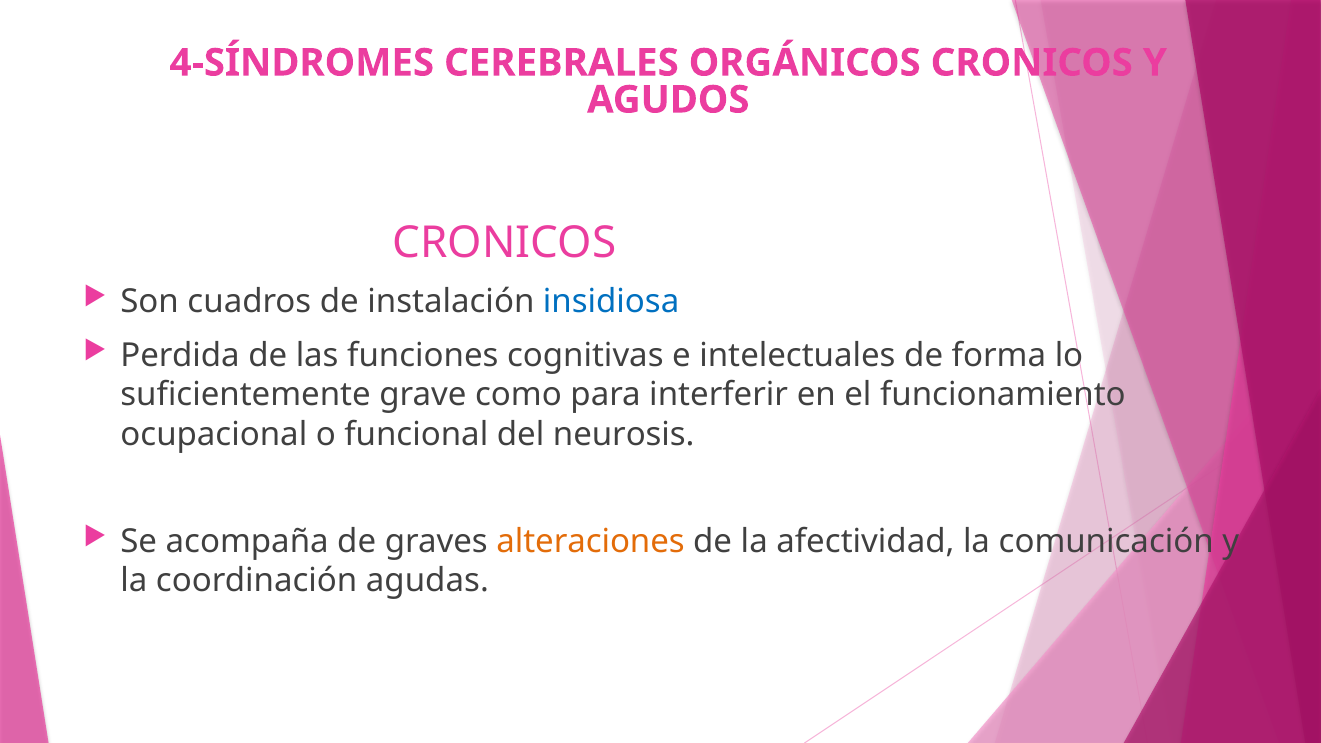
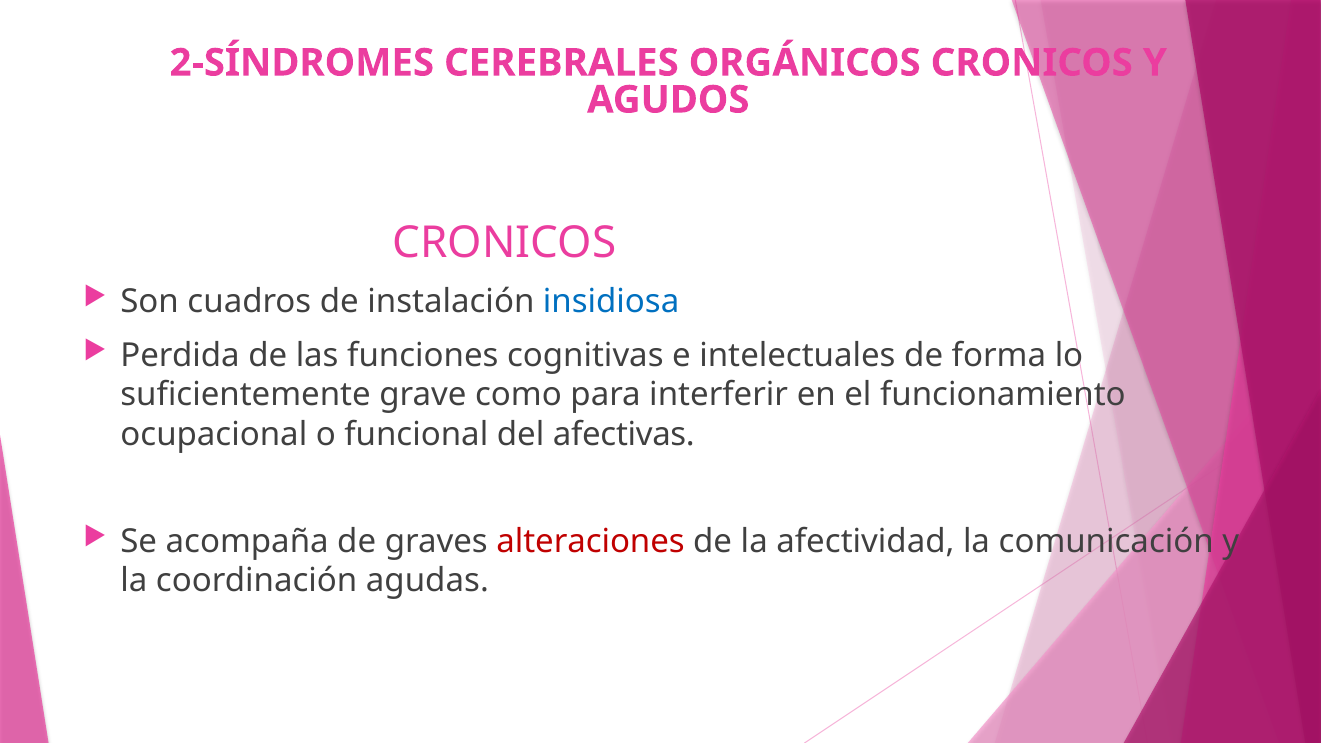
4-SÍNDROMES: 4-SÍNDROMES -> 2-SÍNDROMES (302, 63)
neurosis: neurosis -> afectivas (624, 434)
alteraciones colour: orange -> red (591, 541)
